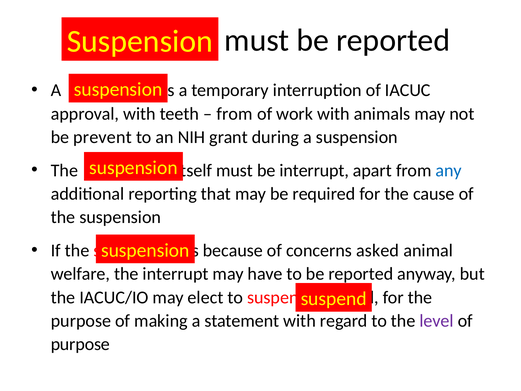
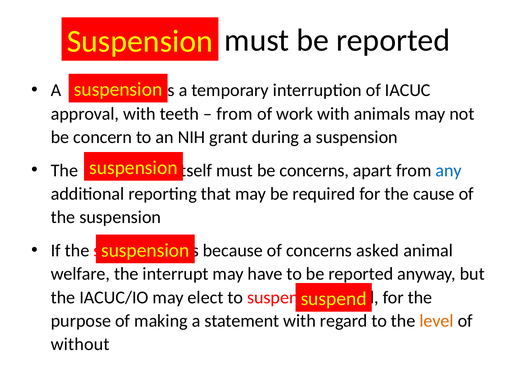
prevent: prevent -> concern (103, 137)
be interrupt: interrupt -> concerns (314, 170)
level colour: purple -> orange (437, 321)
purpose: purpose -> without (80, 344)
